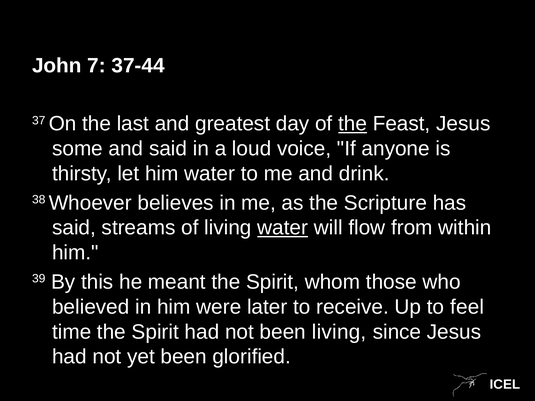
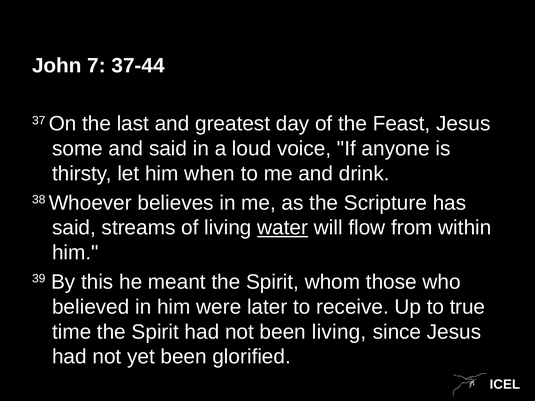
the underline: present -> none (353, 124)
him water: water -> when (210, 174)
feel: feel -> true (467, 307)
